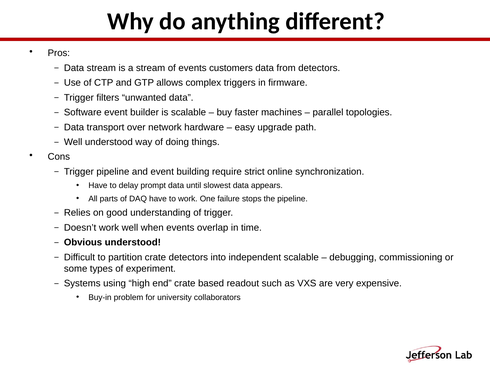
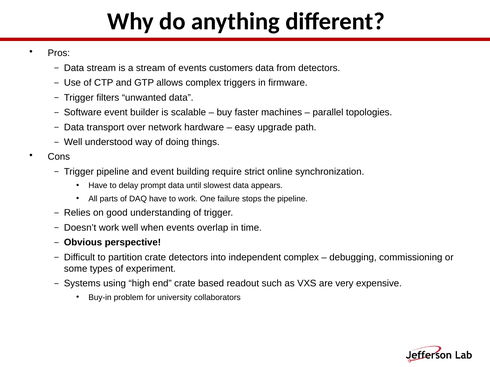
Obvious understood: understood -> perspective (133, 243)
independent scalable: scalable -> complex (301, 258)
